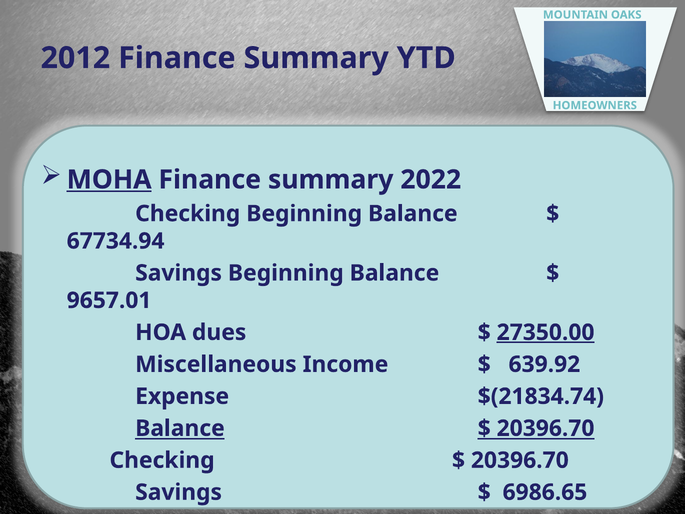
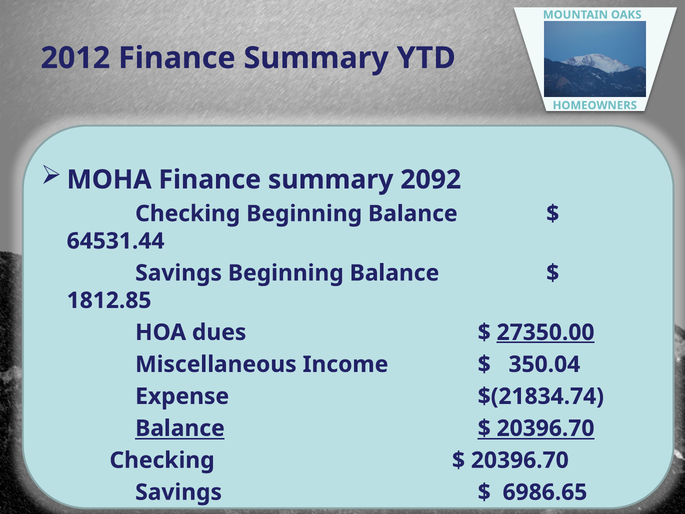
MOHA underline: present -> none (109, 180)
2022: 2022 -> 2092 (431, 180)
67734.94: 67734.94 -> 64531.44 (116, 241)
9657.01: 9657.01 -> 1812.85 (109, 300)
639.92: 639.92 -> 350.04 (544, 364)
